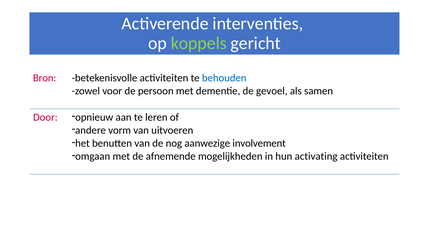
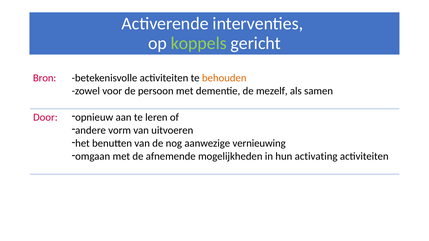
behouden colour: blue -> orange (224, 78)
gevoel: gevoel -> mezelf (272, 91)
involvement: involvement -> vernieuwing (259, 143)
